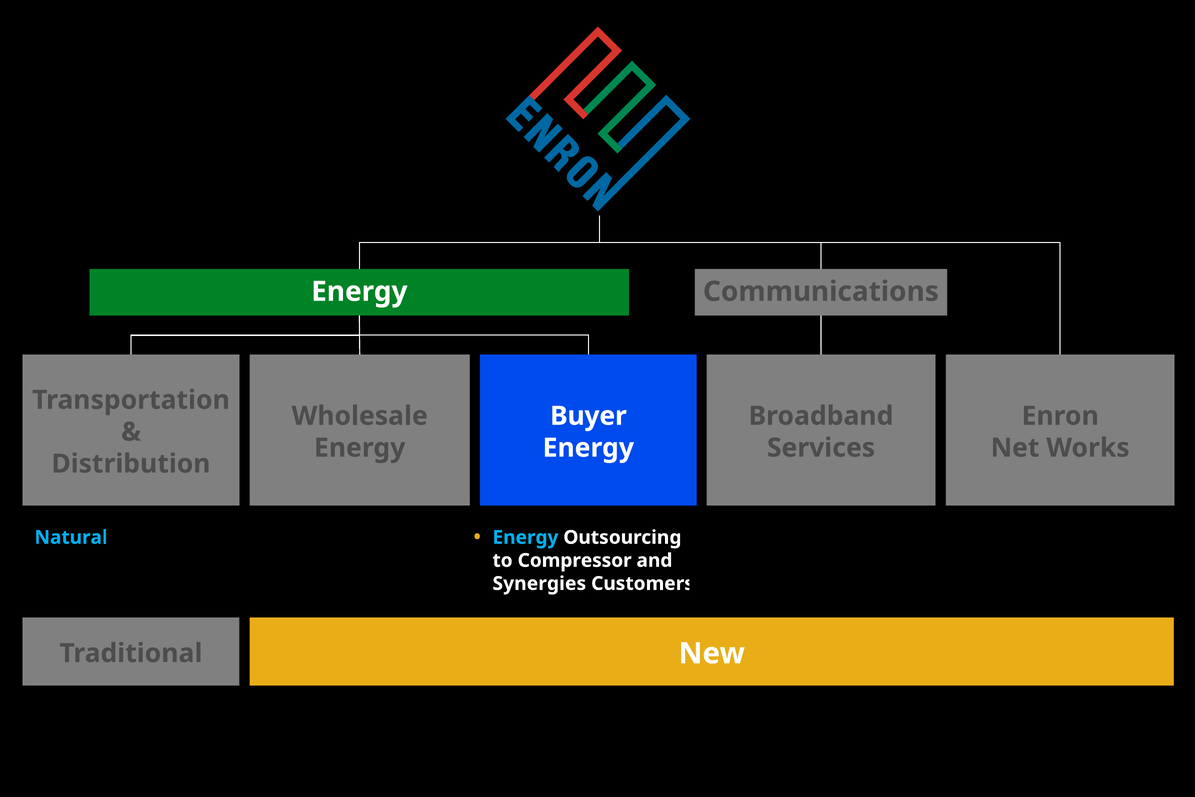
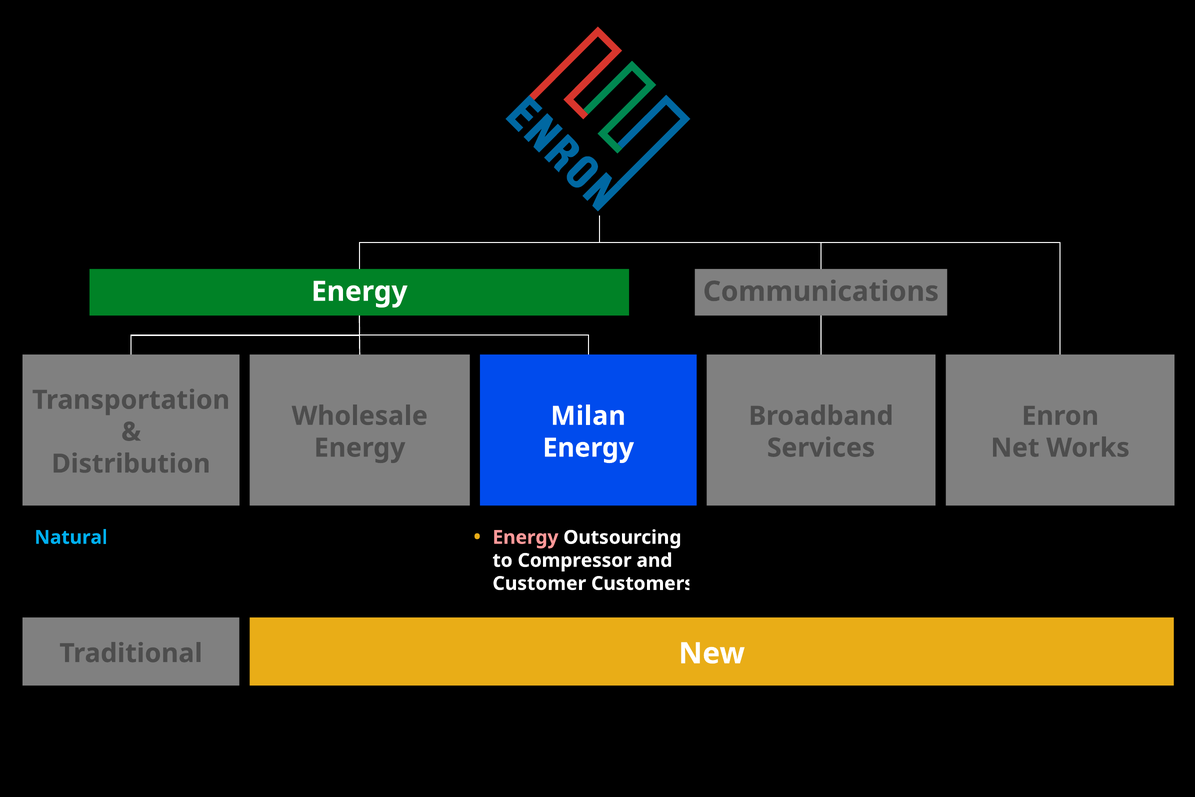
Buyer: Buyer -> Milan (588, 416)
Energy colour: light blue -> pink (525, 537)
Synergies: Synergies -> Customer (539, 583)
